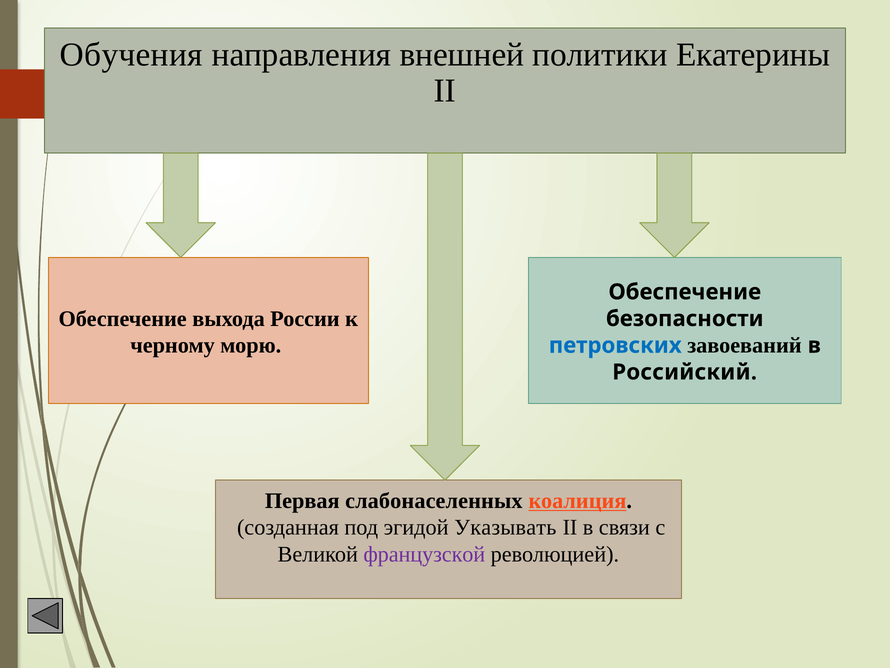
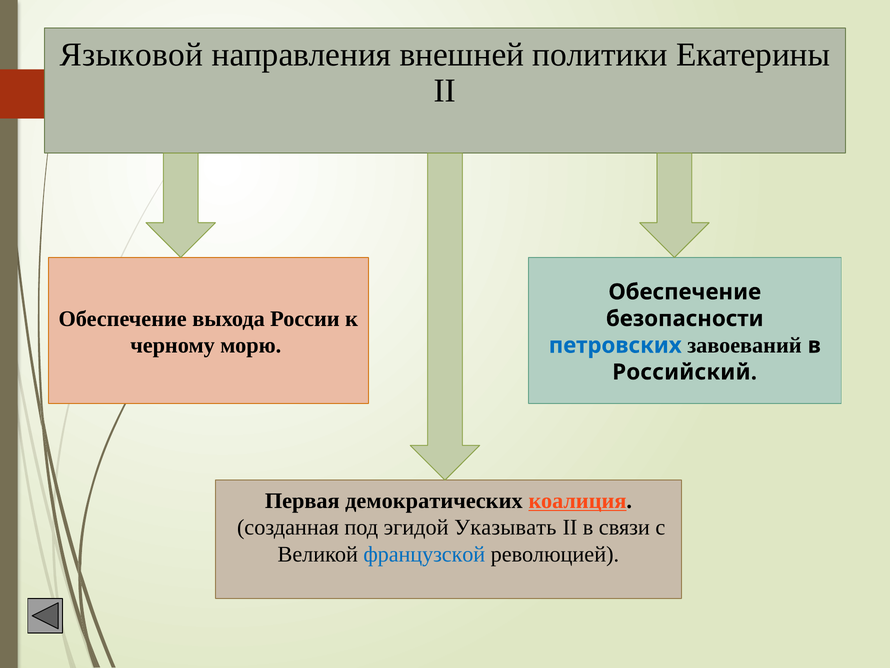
Обучения: Обучения -> Языковой (131, 55)
слабонаселенных: слабонаселенных -> демократических (434, 500)
французской colour: purple -> blue (424, 554)
